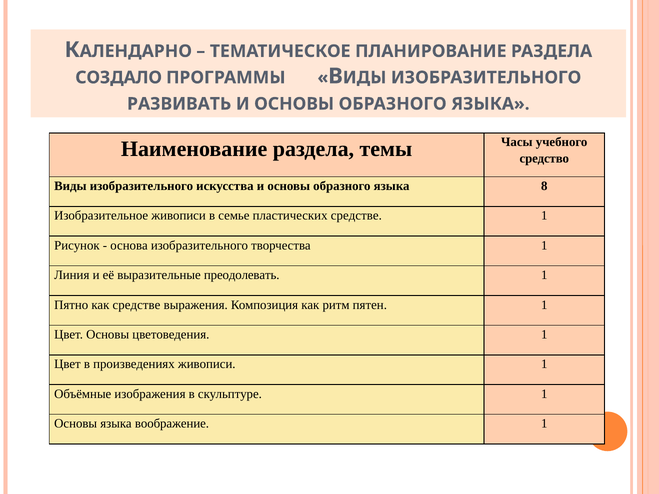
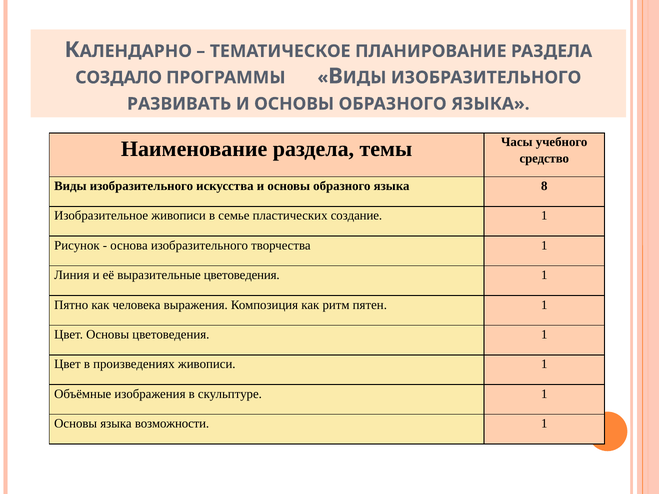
пластических средстве: средстве -> создание (356, 216)
выразительные преодолевать: преодолевать -> цветоведения (242, 275)
как средстве: средстве -> человека (137, 305)
воображение: воображение -> возможности (172, 424)
